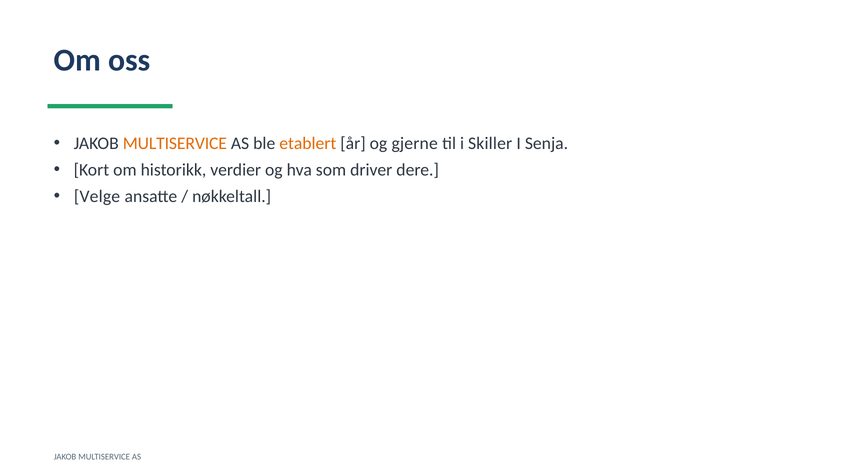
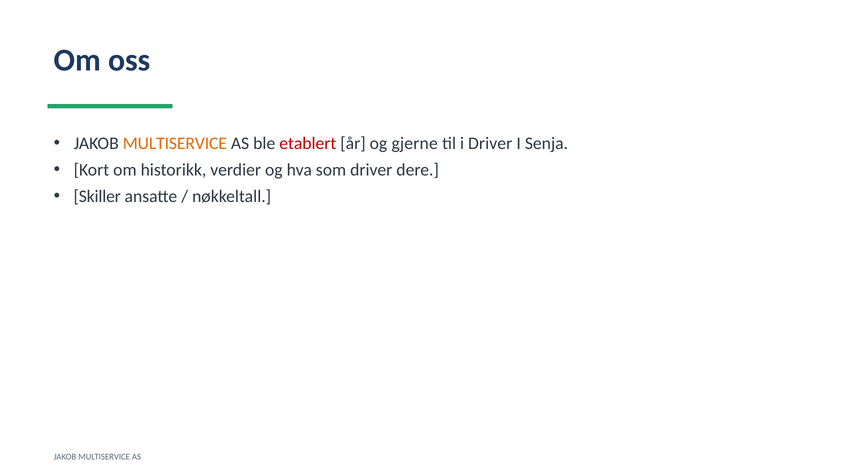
etablert colour: orange -> red (308, 143)
i Skiller: Skiller -> Driver (490, 143)
Velge: Velge -> Skiller (97, 196)
